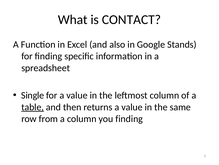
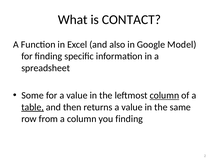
Stands: Stands -> Model (182, 44)
Single: Single -> Some (33, 95)
column underline: none -> present (164, 95)
